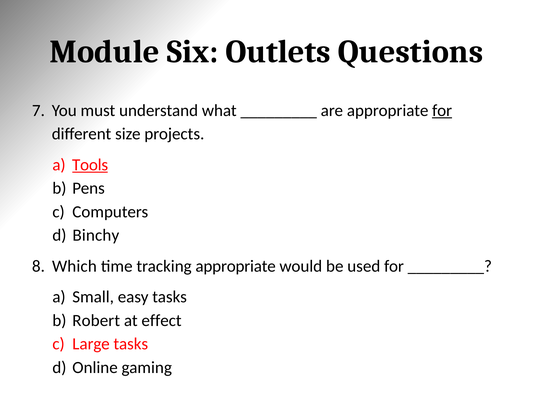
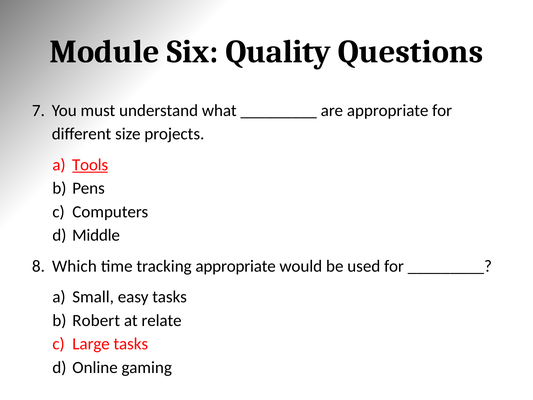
Outlets: Outlets -> Quality (278, 52)
for underline: present -> none (442, 110)
Binchy: Binchy -> Middle (96, 235)
effect: effect -> relate (162, 320)
